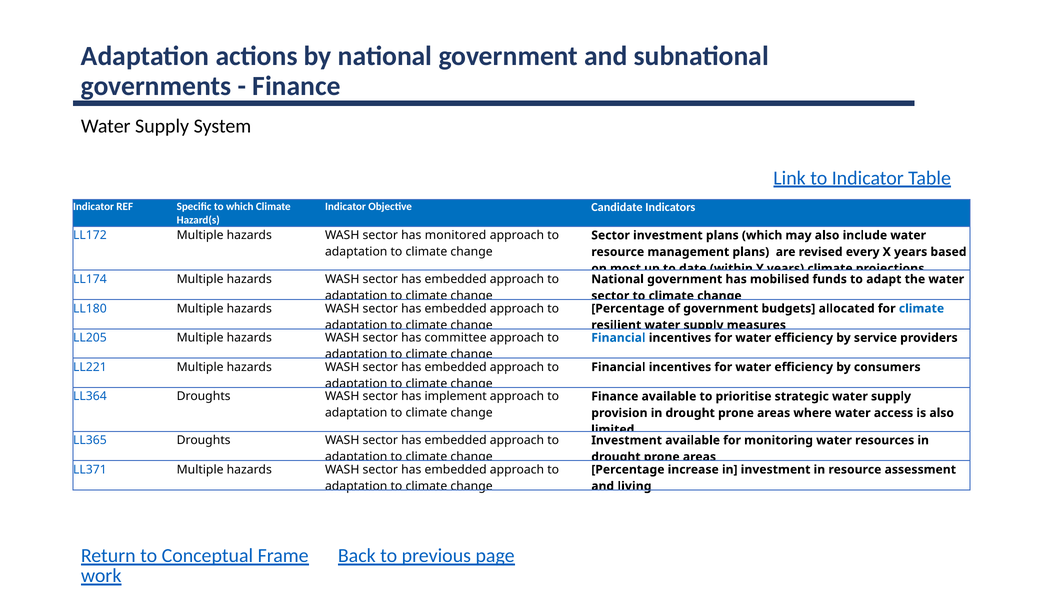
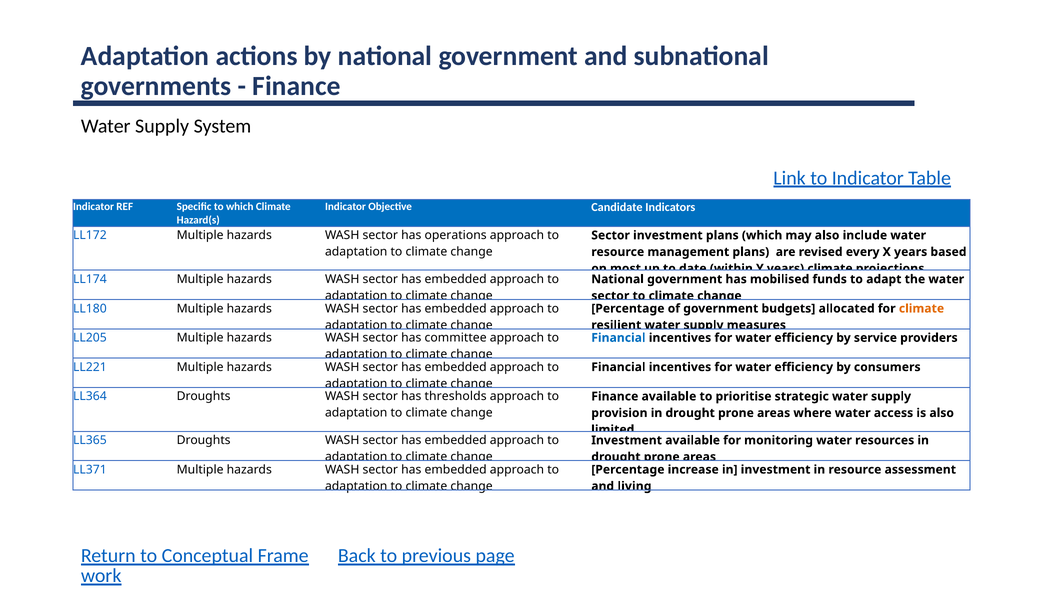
monitored: monitored -> operations (456, 235)
climate colour: blue -> orange (921, 308)
implement: implement -> thresholds (456, 396)
